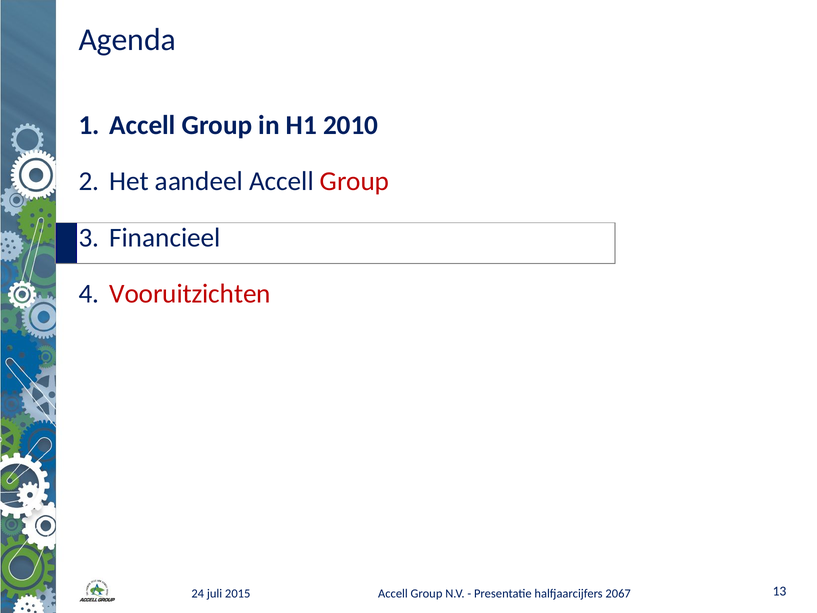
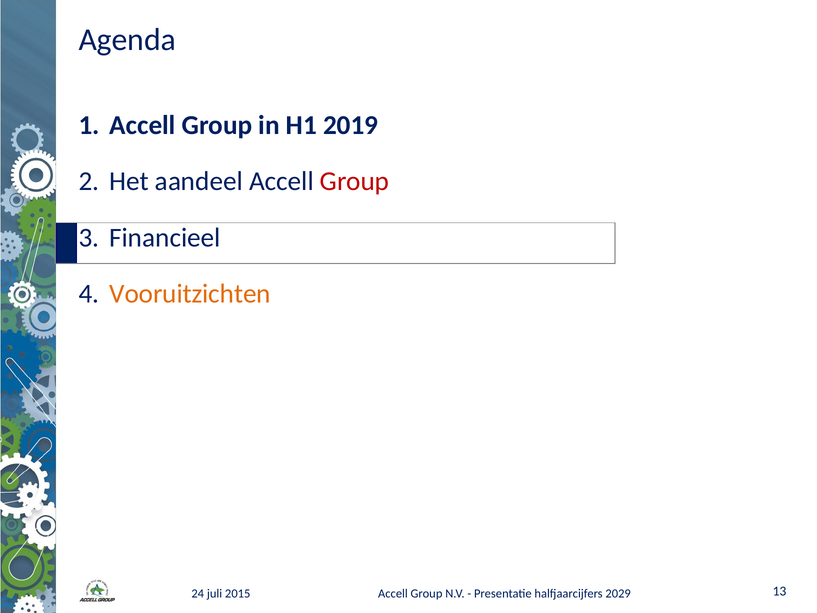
2010: 2010 -> 2019 (351, 125)
Vooruitzichten colour: red -> orange (190, 294)
2067: 2067 -> 2029 (618, 593)
